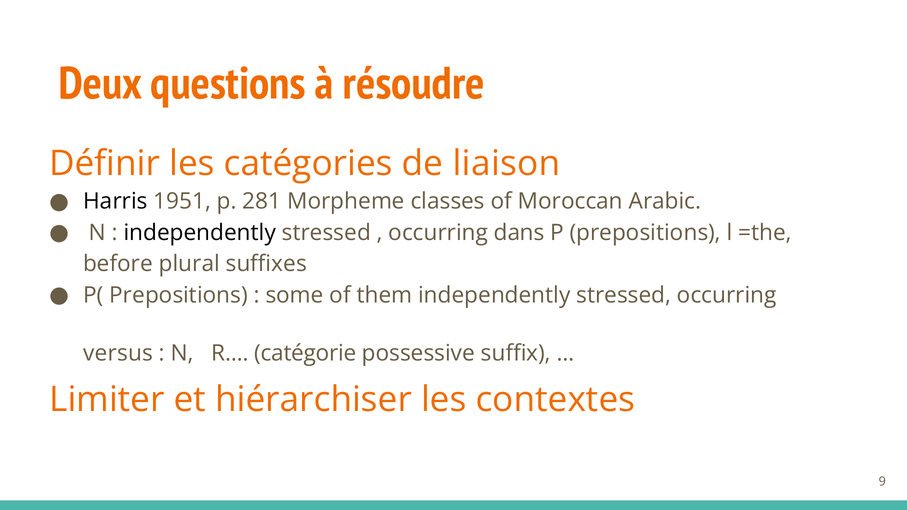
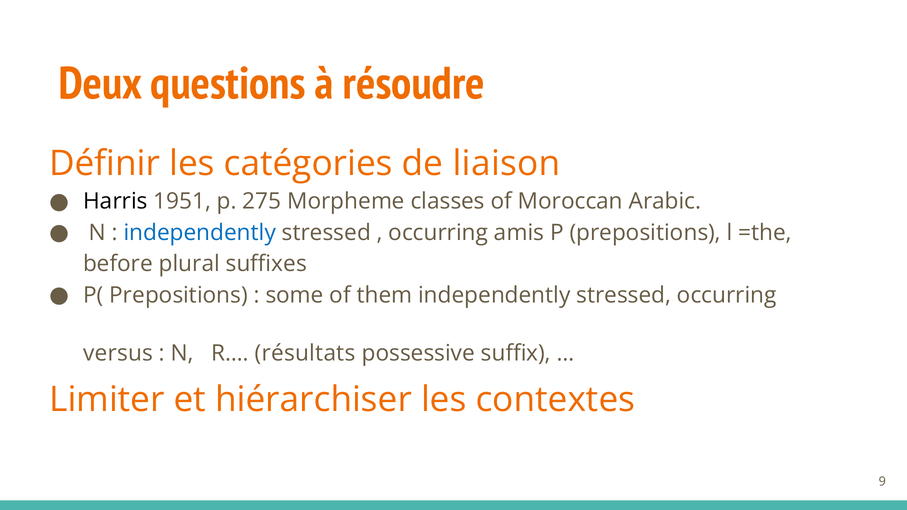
281: 281 -> 275 (262, 201)
independently colour: black -> blue (200, 233)
dans: dans -> amis (519, 233)
catégorie: catégorie -> résultats (305, 353)
